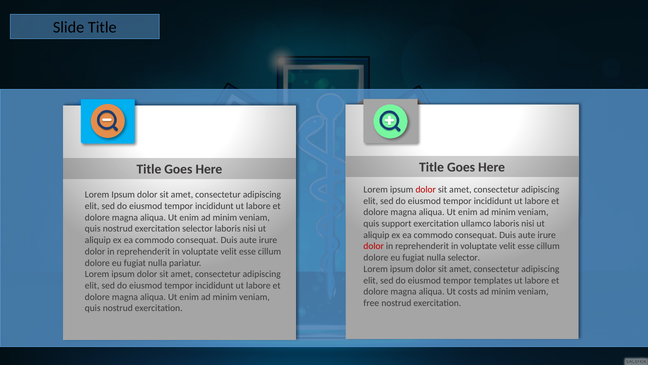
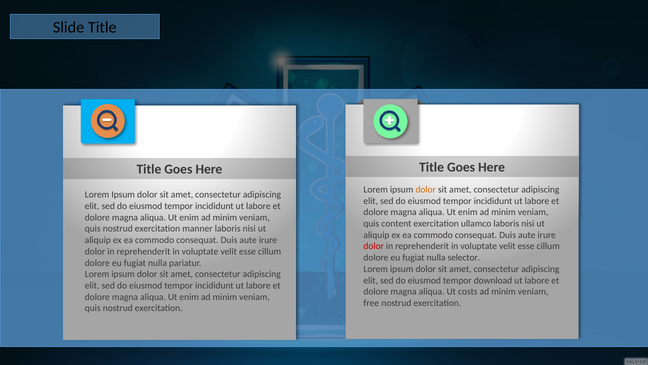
dolor colour: red -> orange (426, 189)
support: support -> content (396, 223)
exercitation selector: selector -> manner (197, 228)
templates: templates -> download (493, 280)
